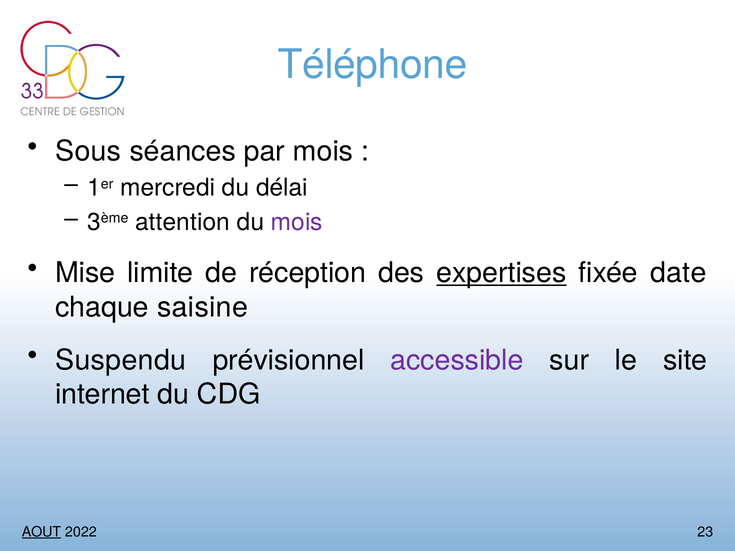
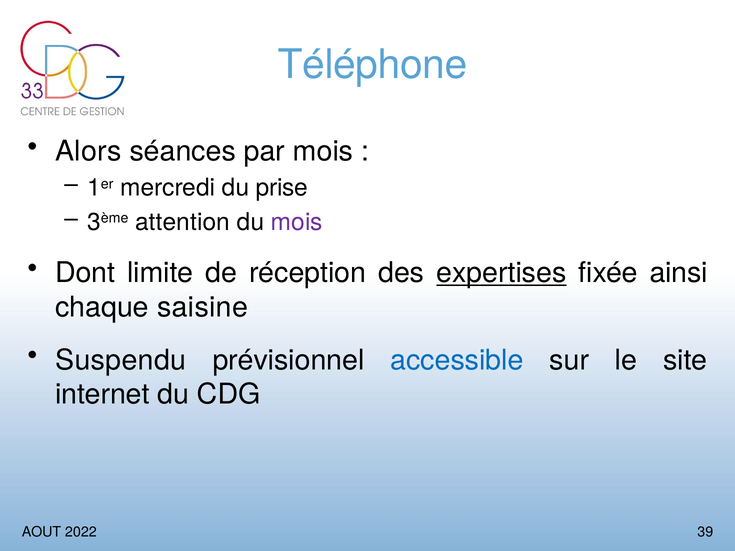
Sous: Sous -> Alors (88, 151)
délai: délai -> prise (282, 188)
Mise: Mise -> Dont (85, 273)
date: date -> ainsi (679, 273)
accessible colour: purple -> blue (457, 360)
AOUT underline: present -> none (41, 532)
23: 23 -> 39 (705, 532)
